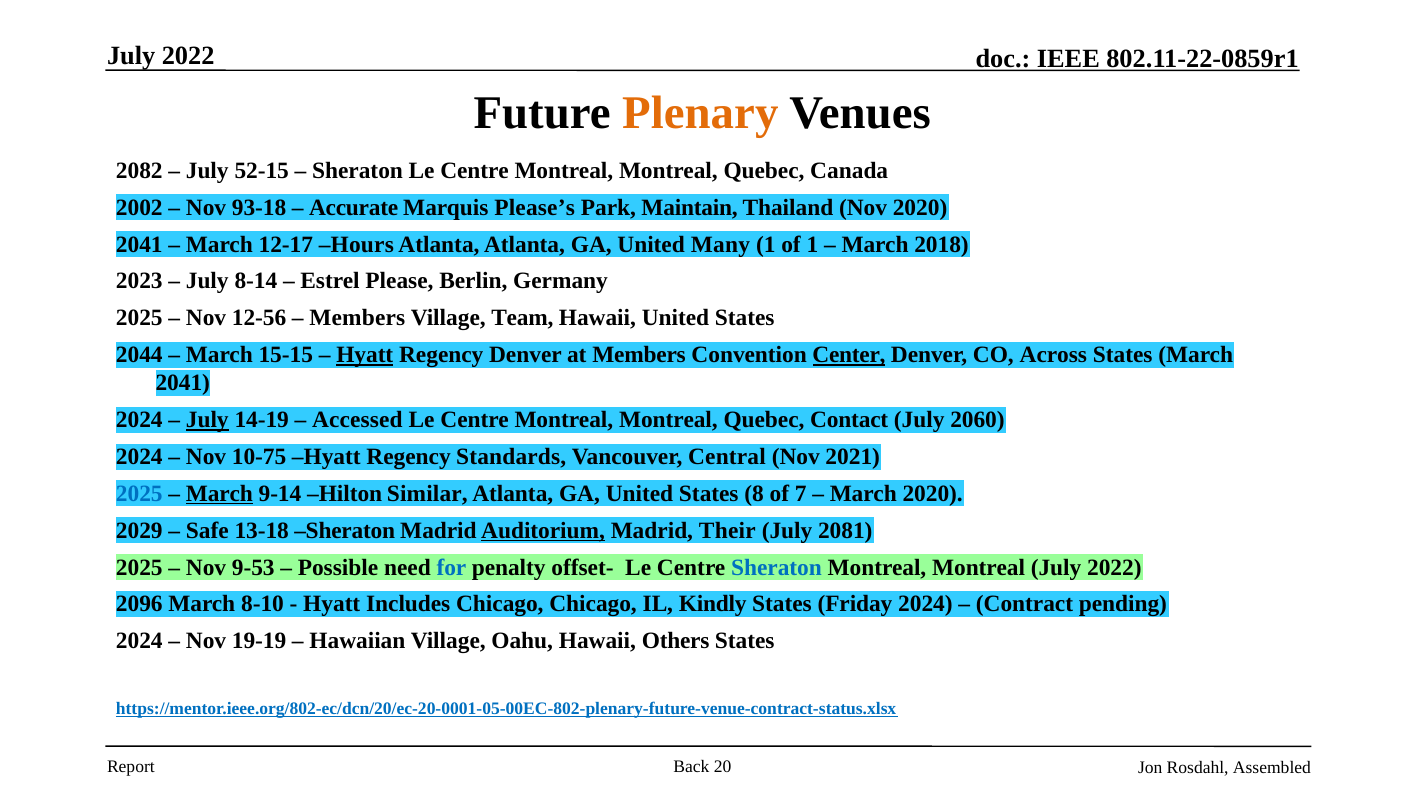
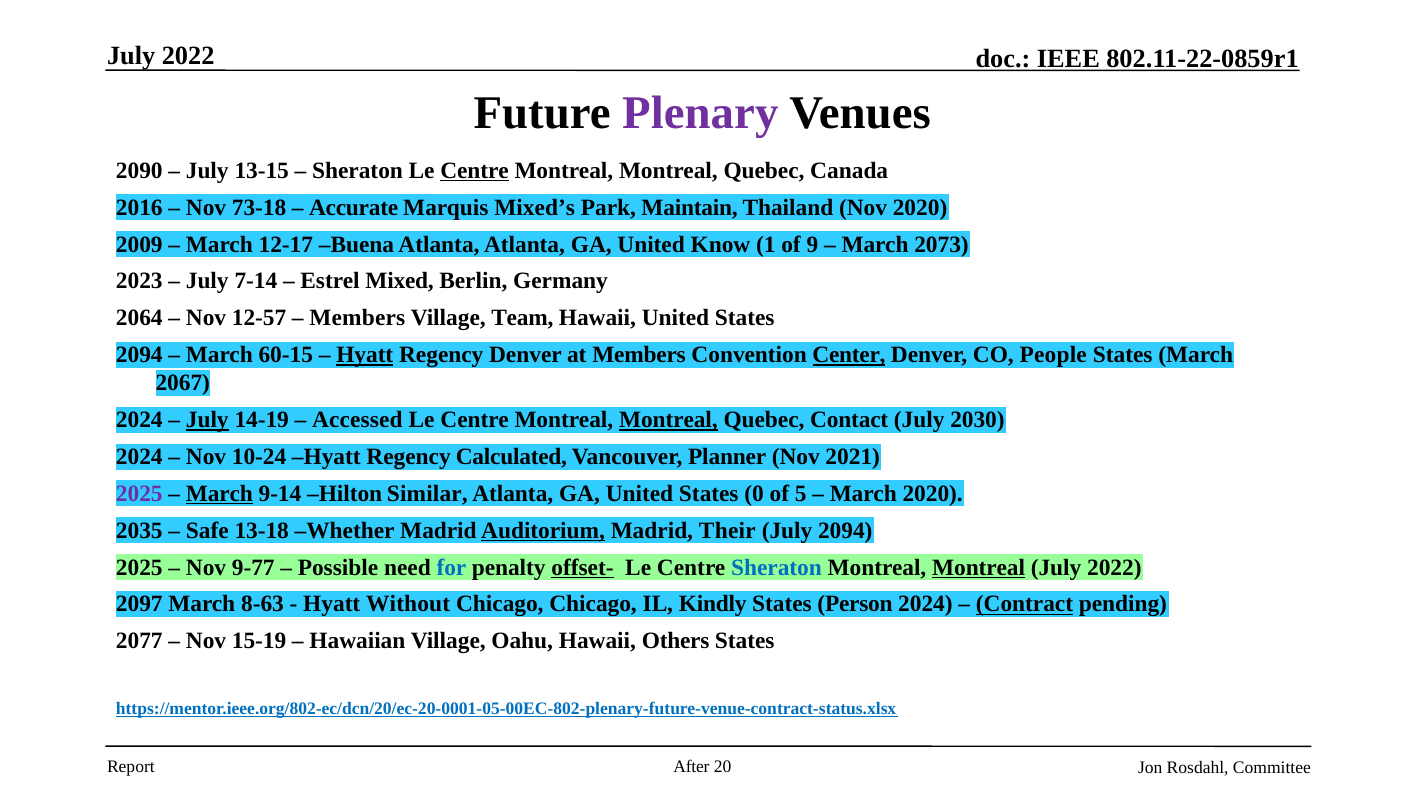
Plenary colour: orange -> purple (700, 113)
2082: 2082 -> 2090 (139, 171)
52-15: 52-15 -> 13-15 (262, 171)
Centre underline: none -> present (475, 171)
2002: 2002 -> 2016 (139, 208)
93-18: 93-18 -> 73-18 (259, 208)
Please’s: Please’s -> Mixed’s (535, 208)
2041: 2041 -> 2009 (139, 244)
Hours: Hours -> Buena (356, 244)
Many: Many -> Know (721, 244)
of 1: 1 -> 9 (812, 244)
2018: 2018 -> 2073 (942, 244)
8-14: 8-14 -> 7-14 (256, 281)
Please: Please -> Mixed (400, 281)
2025: 2025 -> 2064 (139, 318)
12-56: 12-56 -> 12-57 (259, 318)
2044: 2044 -> 2094 (139, 355)
15-15: 15-15 -> 60-15 (286, 355)
Across: Across -> People (1053, 355)
2041: 2041 -> 2067 (183, 383)
Montreal underline: none -> present (668, 420)
2060: 2060 -> 2030 (977, 420)
10-75: 10-75 -> 10-24 (259, 457)
Standards: Standards -> Calculated (511, 457)
Central: Central -> Planner (727, 457)
2025 colour: blue -> purple (139, 494)
8: 8 -> 0 (754, 494)
7: 7 -> 5 (801, 494)
2029: 2029 -> 2035 (139, 531)
13-18 Sheraton: Sheraton -> Whether (345, 531)
July 2081: 2081 -> 2094 (845, 531)
9-53: 9-53 -> 9-77 (253, 568)
offset- underline: none -> present (583, 568)
Montreal underline: none -> present (979, 568)
2096: 2096 -> 2097 (139, 604)
8-10: 8-10 -> 8-63 (263, 604)
Includes: Includes -> Without (408, 604)
Friday: Friday -> Person (855, 604)
Contract underline: none -> present (1025, 604)
2024: 2024 -> 2077 (139, 641)
19-19: 19-19 -> 15-19 (259, 641)
Back: Back -> After (691, 768)
Assembled: Assembled -> Committee (1272, 768)
